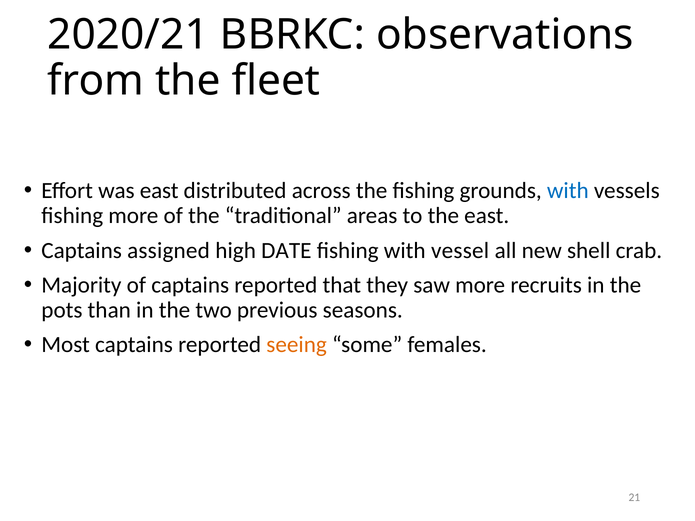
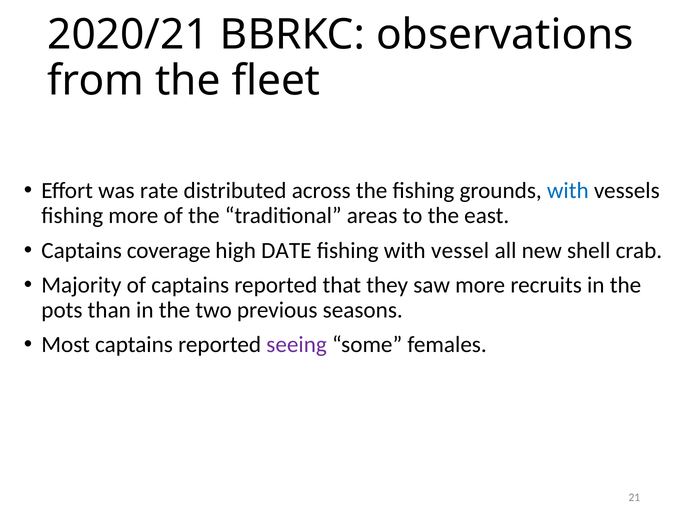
was east: east -> rate (159, 191)
assigned: assigned -> coverage (169, 250)
seeing colour: orange -> purple (297, 345)
